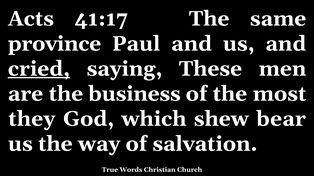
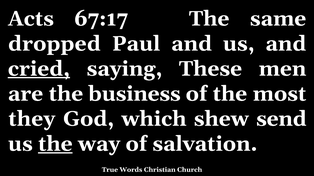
41:17: 41:17 -> 67:17 (101, 19)
province: province -> dropped (54, 44)
bear: bear -> send (281, 119)
the underline: none -> present (55, 144)
